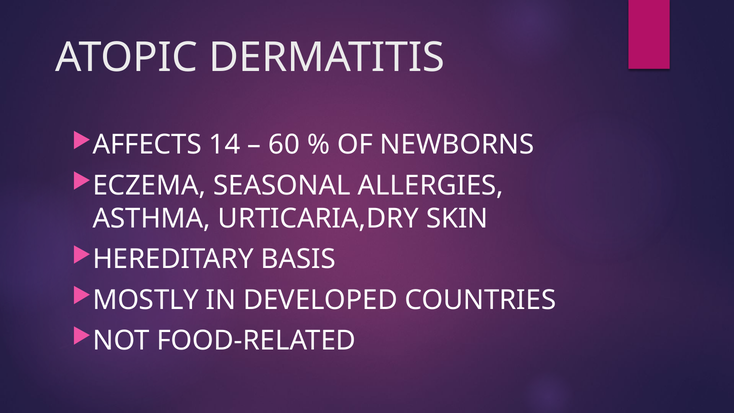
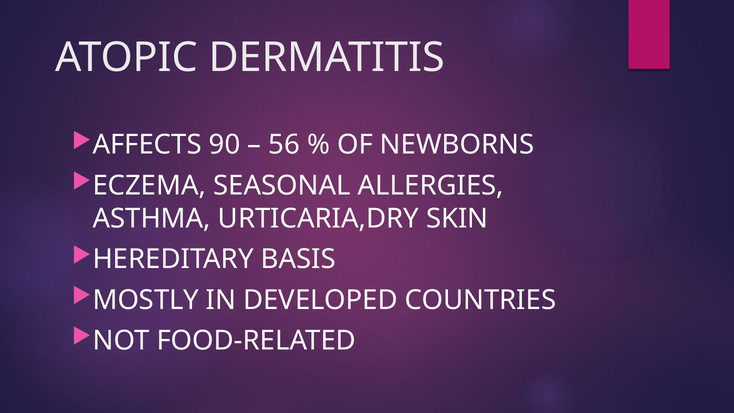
14: 14 -> 90 (225, 145)
60: 60 -> 56 (284, 145)
